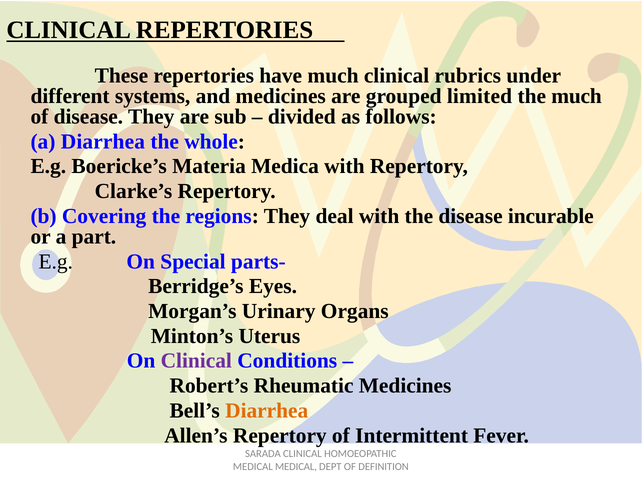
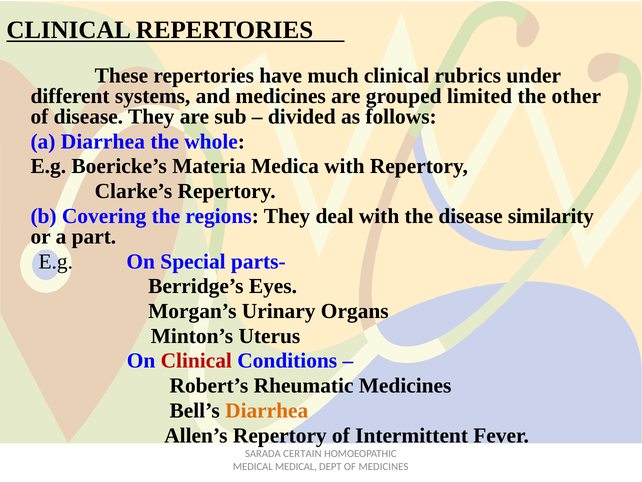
the much: much -> other (576, 96)
incurable: incurable -> similarity (551, 216)
Clinical colour: purple -> red (196, 361)
SARADA CLINICAL: CLINICAL -> CERTAIN (302, 453)
OF DEFINITION: DEFINITION -> MEDICINES (383, 466)
